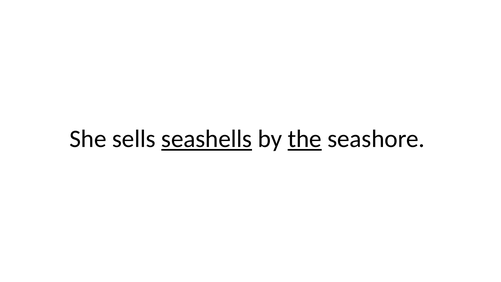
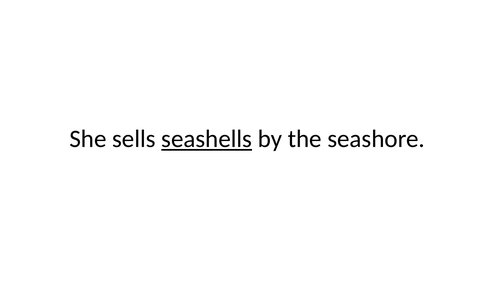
the underline: present -> none (305, 139)
